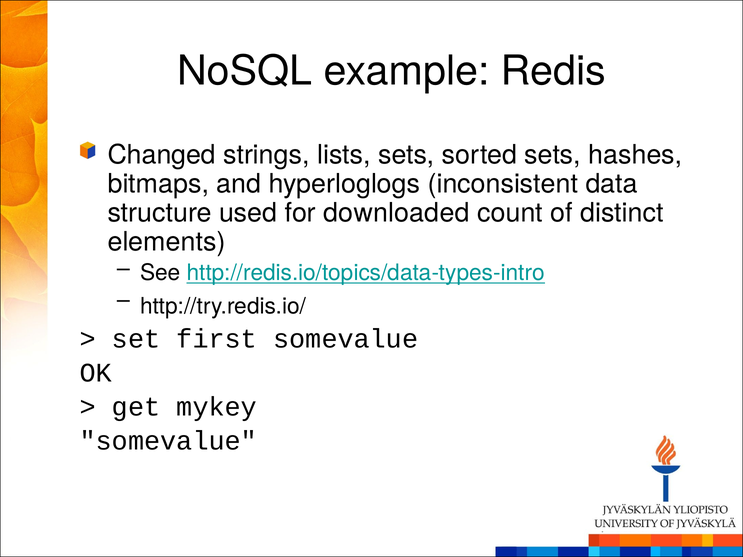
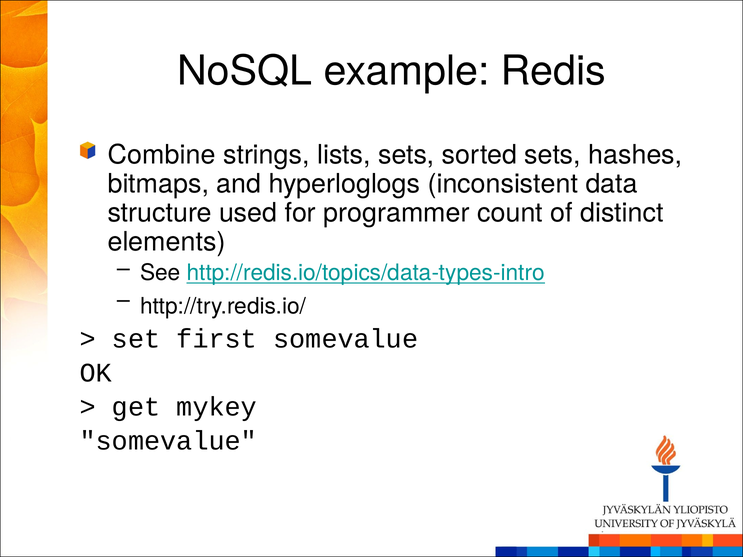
Changed: Changed -> Combine (162, 155)
downloaded: downloaded -> programmer (397, 213)
